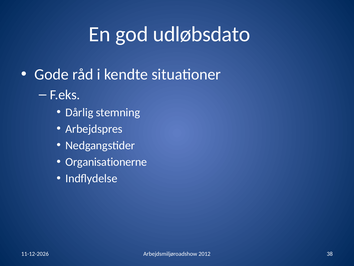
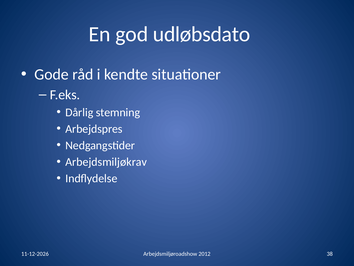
Organisationerne: Organisationerne -> Arbejdsmiljøkrav (106, 162)
